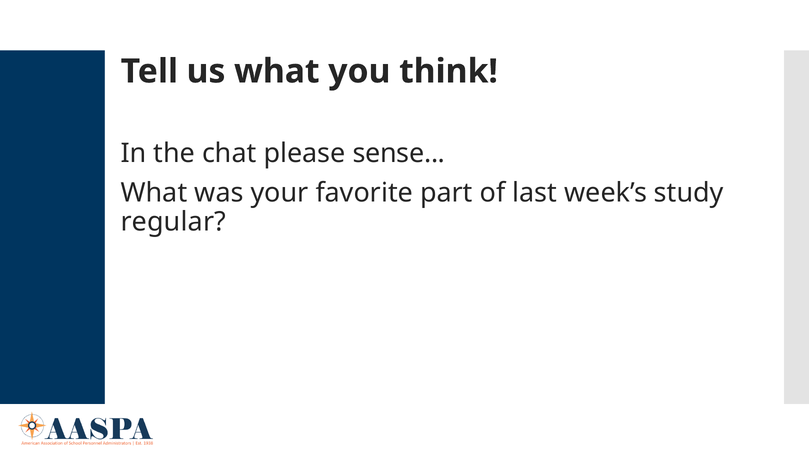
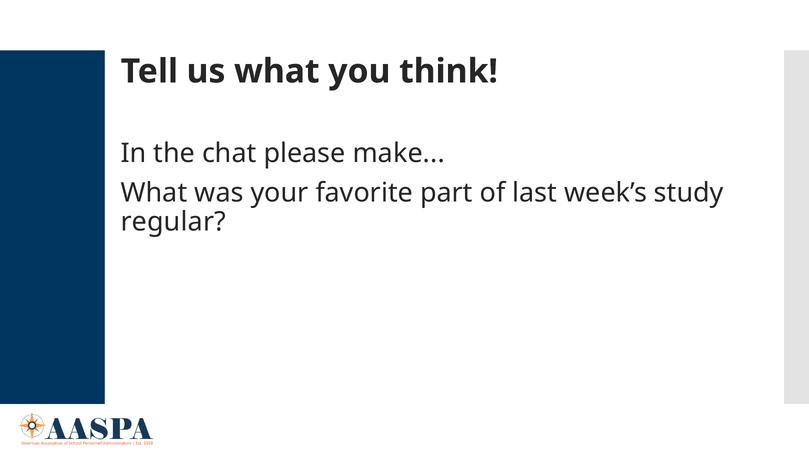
sense: sense -> make (399, 154)
